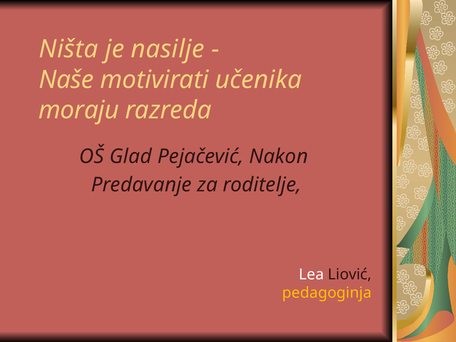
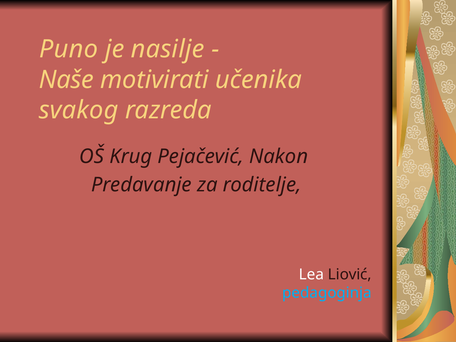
Ništa: Ništa -> Puno (69, 49)
moraju: moraju -> svakog (79, 110)
Glad: Glad -> Krug (131, 156)
pedagoginja colour: yellow -> light blue (327, 293)
